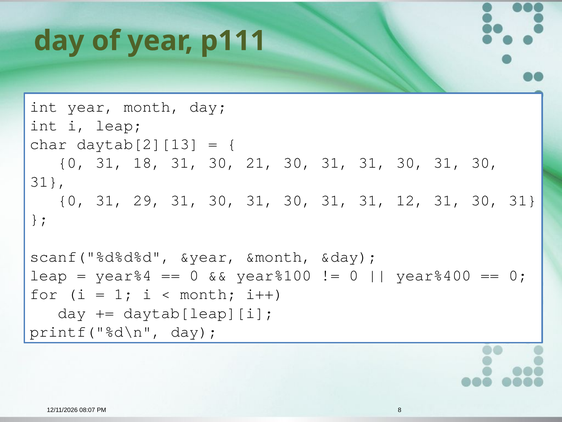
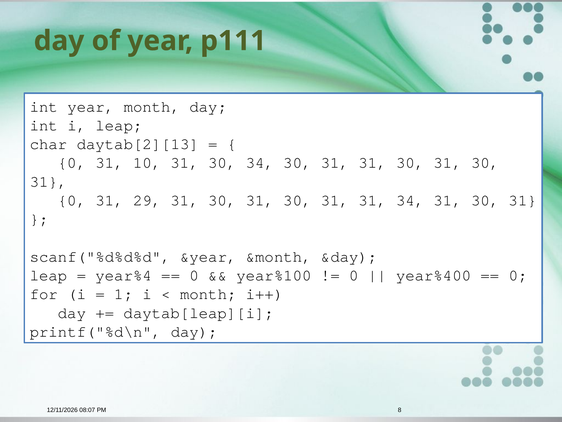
18: 18 -> 10 (147, 163)
30 21: 21 -> 34 (260, 163)
31 12: 12 -> 34 (410, 200)
